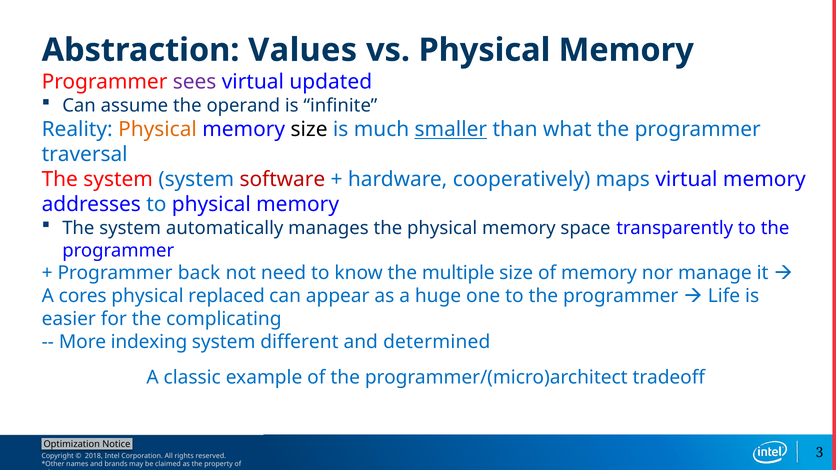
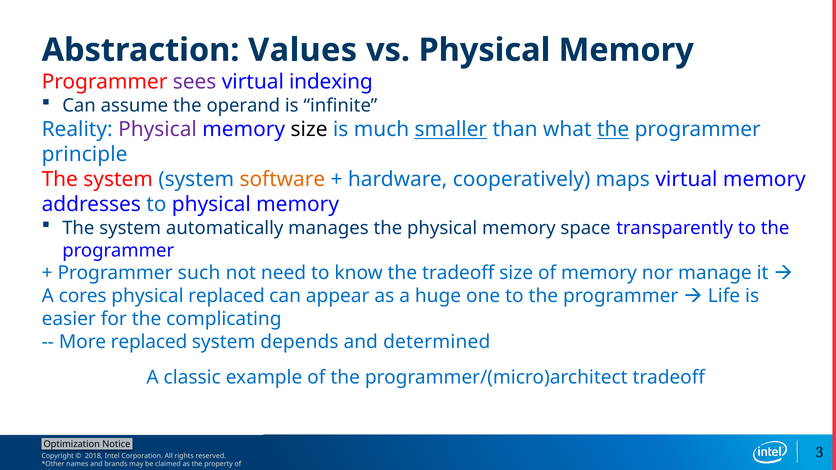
updated: updated -> indexing (331, 82)
Physical colour: orange -> purple (158, 129)
the underline: none -> present (613, 129)
traversal: traversal -> principle (85, 155)
software colour: red -> orange (282, 180)
back: back -> such (199, 273)
the multiple: multiple -> tradeoff (458, 273)
More indexing: indexing -> replaced (149, 342)
different: different -> depends (299, 342)
